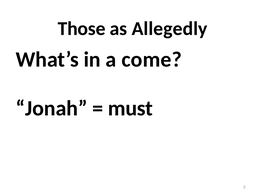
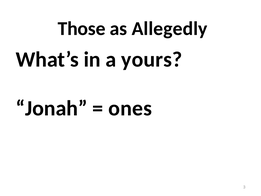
come: come -> yours (152, 59)
must: must -> ones (130, 108)
